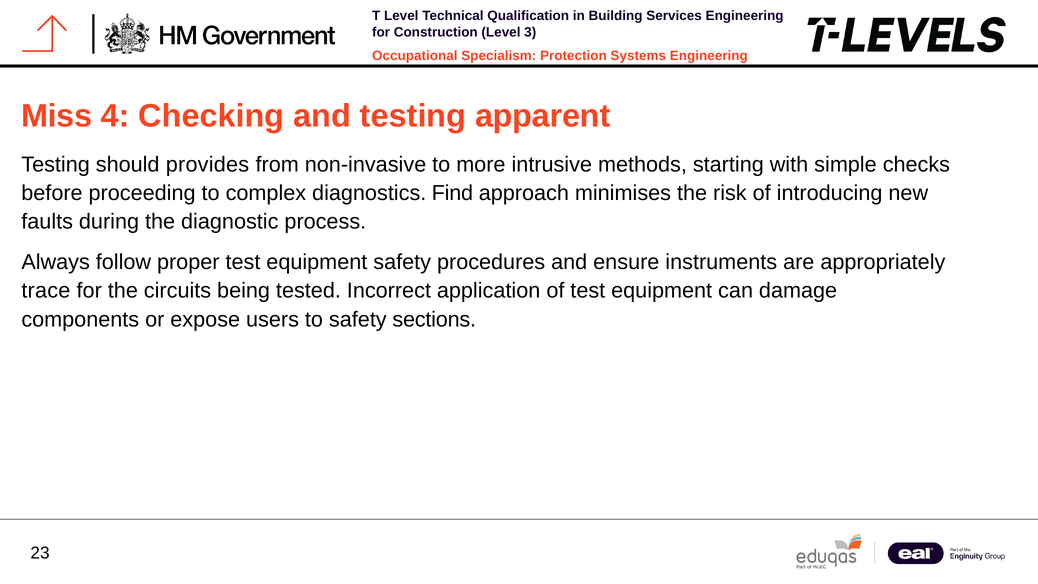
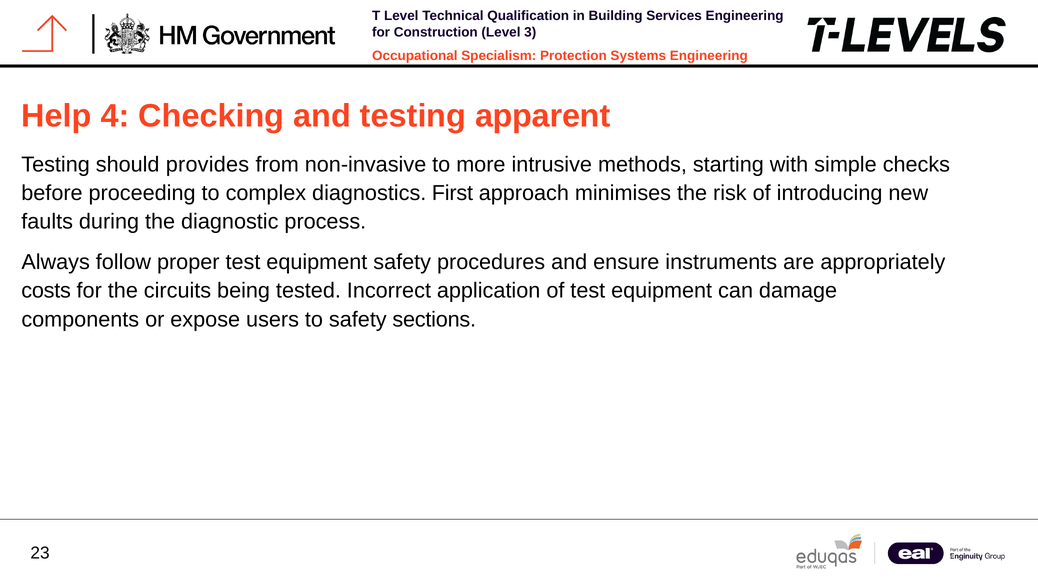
Miss: Miss -> Help (56, 116)
Find: Find -> First (452, 193)
trace: trace -> costs (46, 291)
